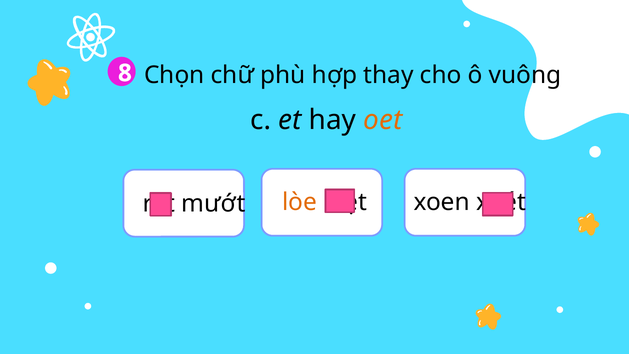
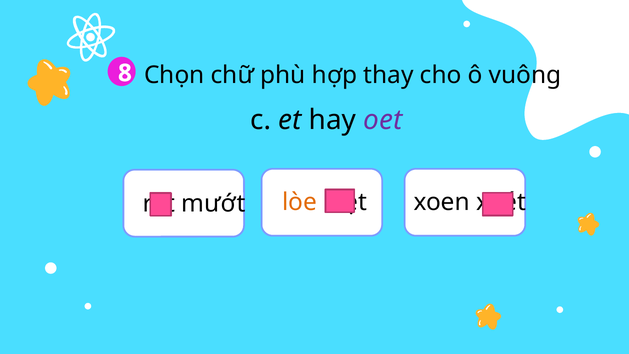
oet colour: orange -> purple (383, 120)
